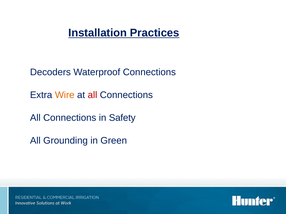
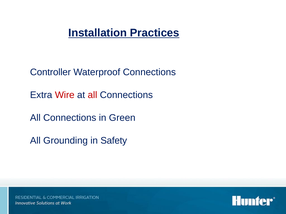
Decoders: Decoders -> Controller (50, 72)
Wire colour: orange -> red (65, 95)
Safety: Safety -> Green (122, 118)
Green: Green -> Safety (114, 141)
